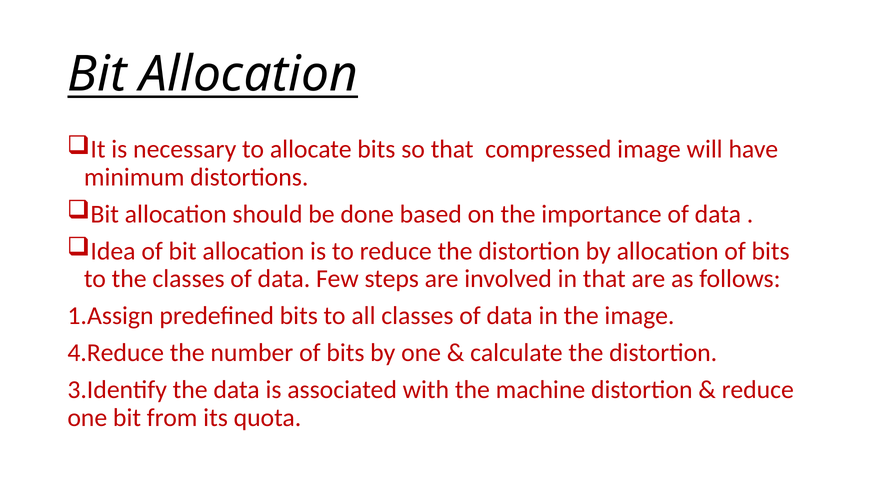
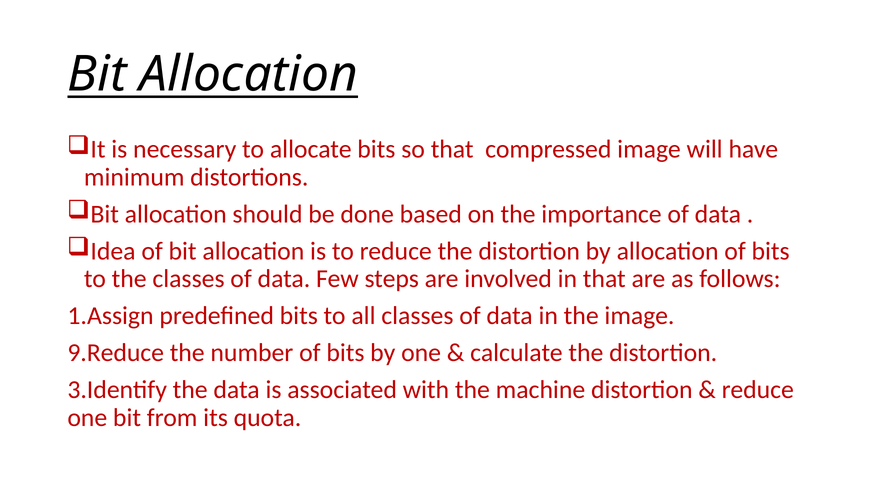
4.Reduce: 4.Reduce -> 9.Reduce (116, 353)
